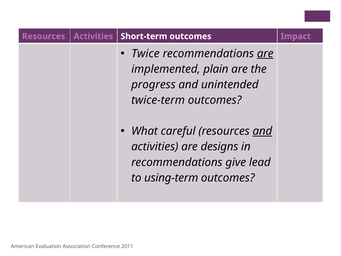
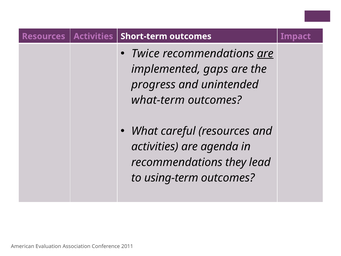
plain: plain -> gaps (216, 69)
twice-term: twice-term -> what-term (158, 100)
and underline: present -> none (262, 131)
designs: designs -> agenda (219, 147)
give: give -> they (236, 162)
